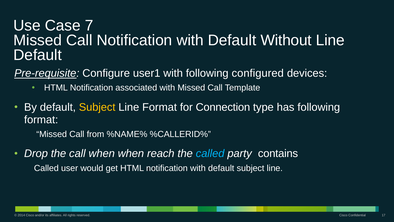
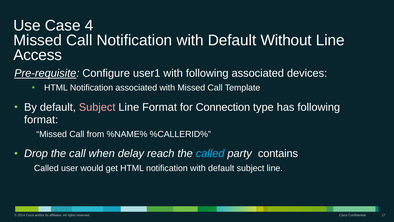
7: 7 -> 4 (89, 25)
Default: Default -> Access (38, 55)
following configured: configured -> associated (258, 73)
Subject colour: yellow -> pink (97, 107)
when when: when -> delay (131, 153)
